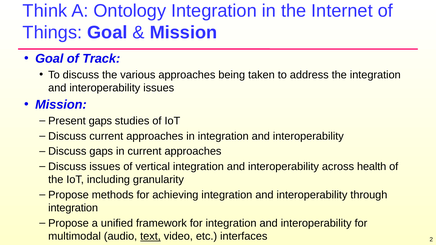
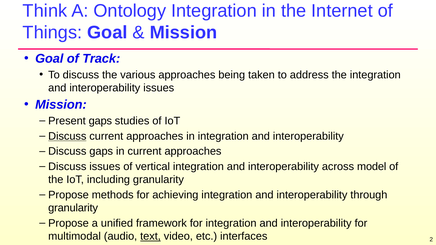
Discuss underline: none -> present (67, 136)
health: health -> model (372, 167)
integration: integration -> granularity (73, 208)
